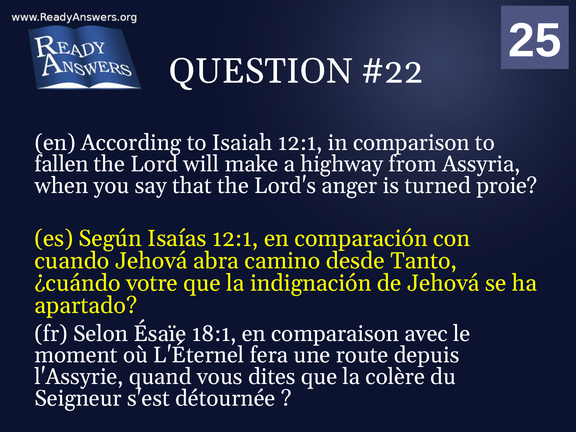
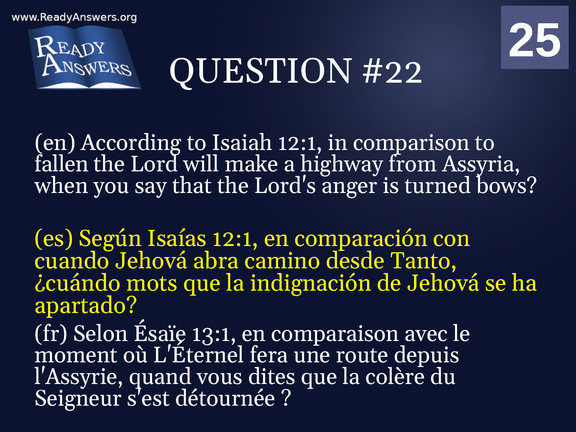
proie: proie -> bows (507, 186)
votre: votre -> mots (152, 283)
18:1: 18:1 -> 13:1 (214, 334)
